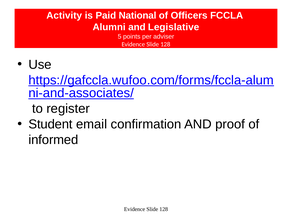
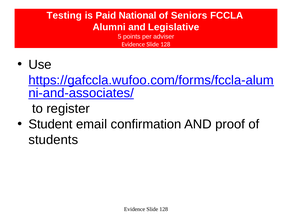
Activity: Activity -> Testing (64, 15)
Officers: Officers -> Seniors (189, 15)
informed: informed -> students (53, 140)
